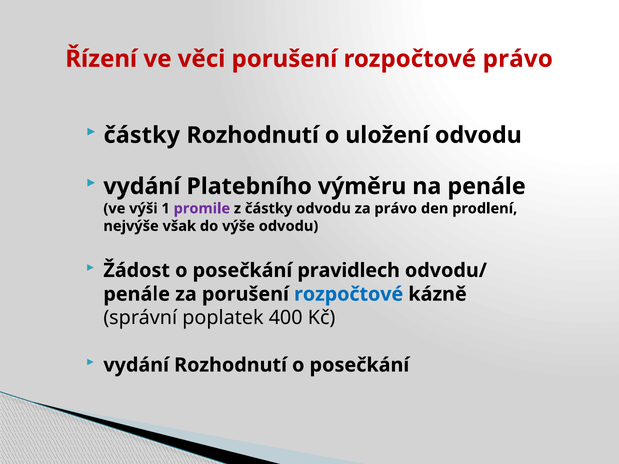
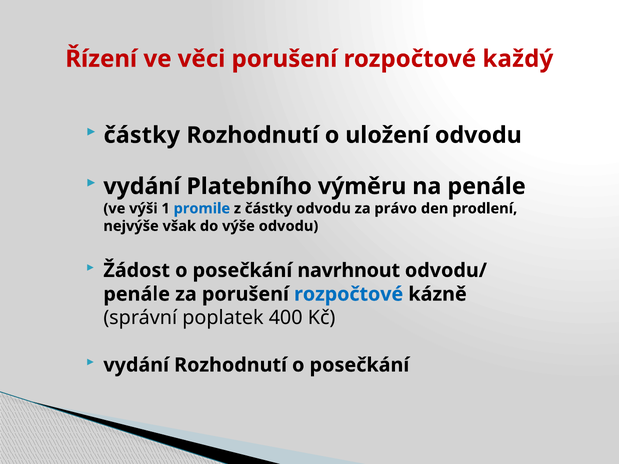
rozpočtové právo: právo -> každý (518, 59)
promile colour: purple -> blue (202, 209)
pravidlech: pravidlech -> navrhnout (349, 271)
